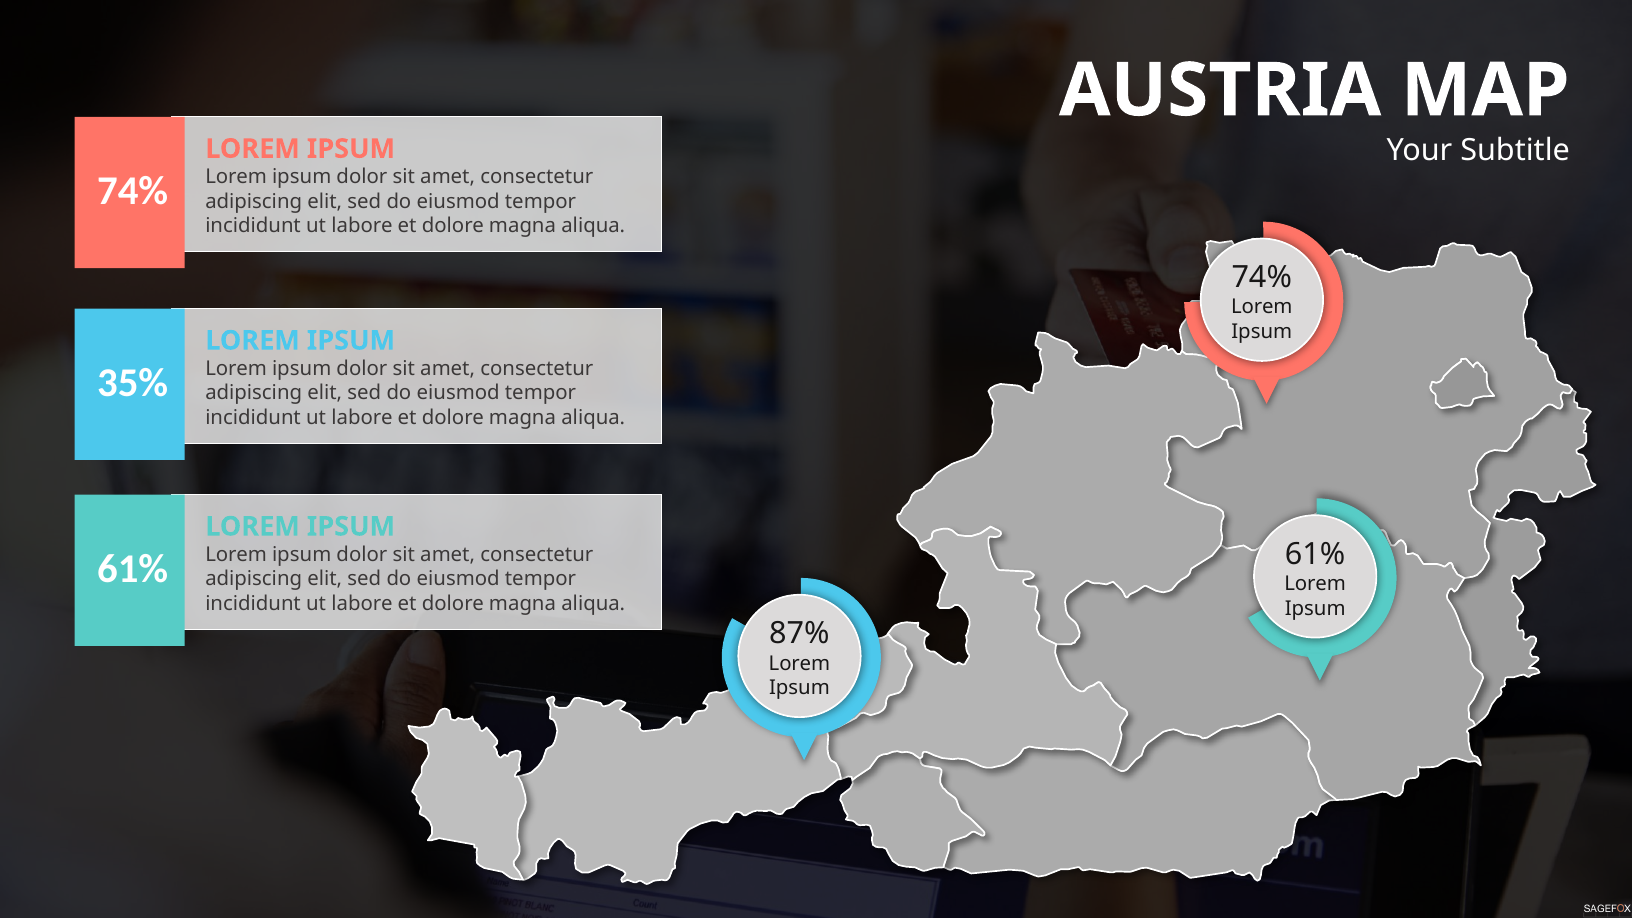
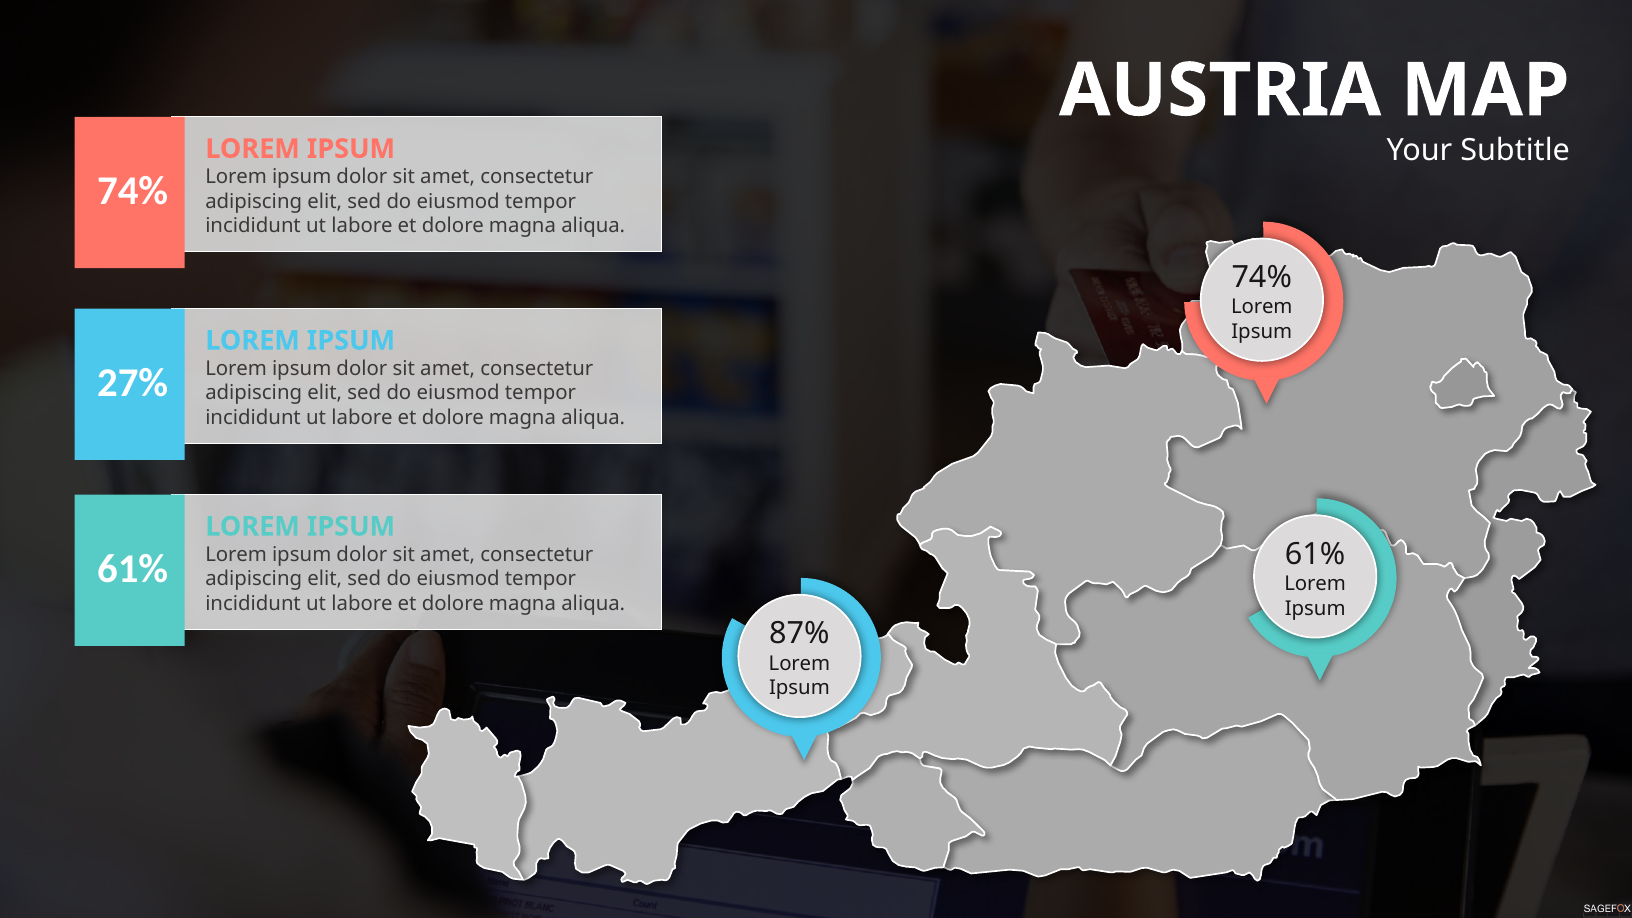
35%: 35% -> 27% (133, 383)
